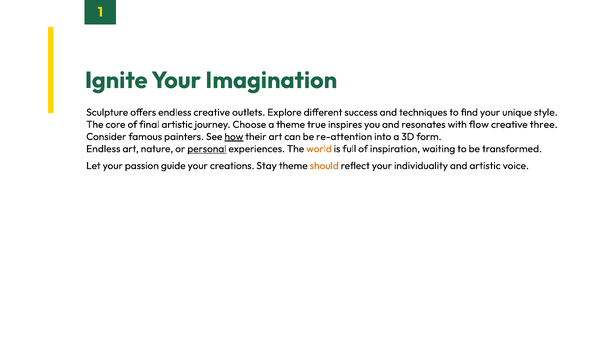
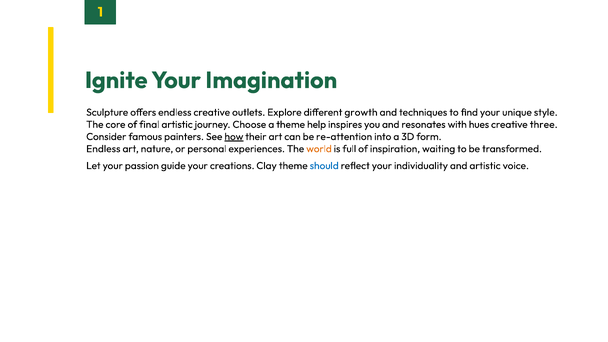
success: success -> growth (361, 112)
true: true -> help (317, 125)
flow: flow -> hues (479, 125)
personal underline: present -> none (207, 149)
Stay: Stay -> Clay (267, 166)
should colour: orange -> blue (324, 166)
